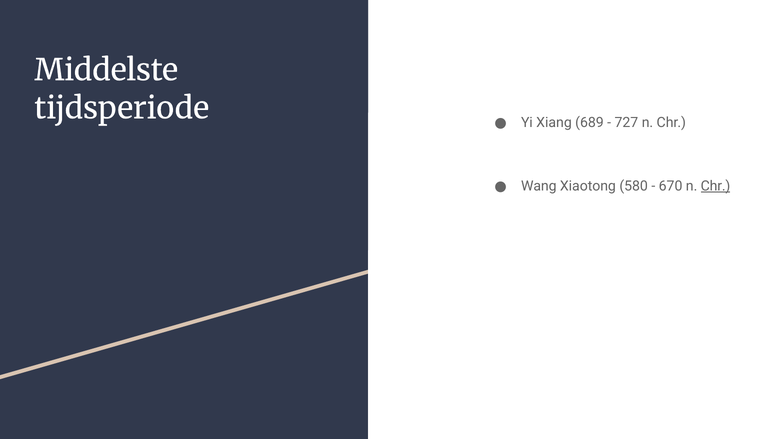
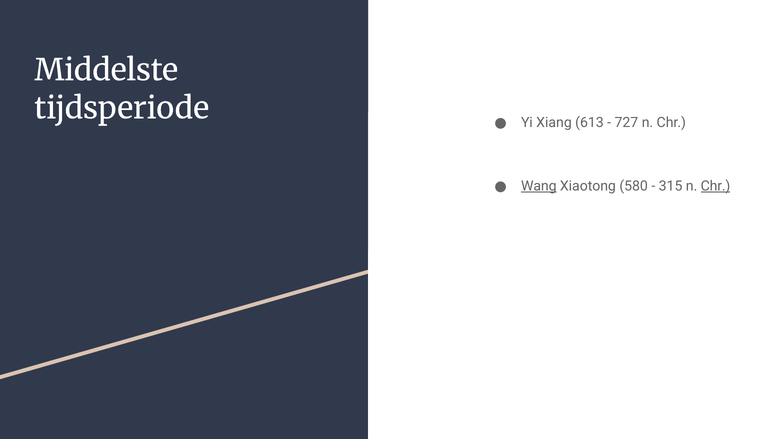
689: 689 -> 613 (589, 122)
Wang underline: none -> present (539, 186)
670: 670 -> 315 (671, 186)
